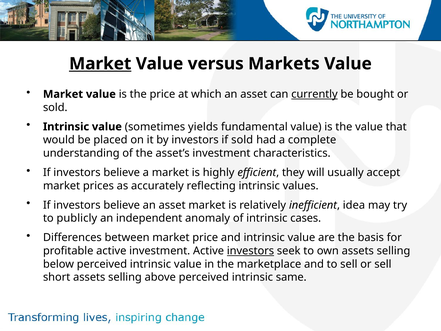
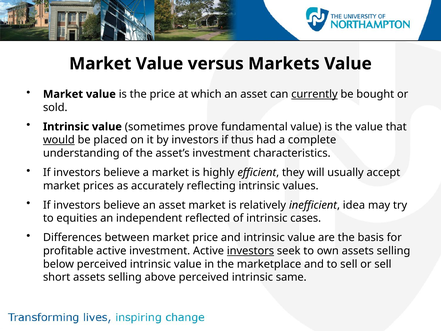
Market underline: present -> none (100, 64)
yields: yields -> prove (203, 127)
would underline: none -> present (59, 140)
if sold: sold -> thus (242, 140)
publicly: publicly -> equities (77, 218)
anomaly: anomaly -> reflected (208, 218)
